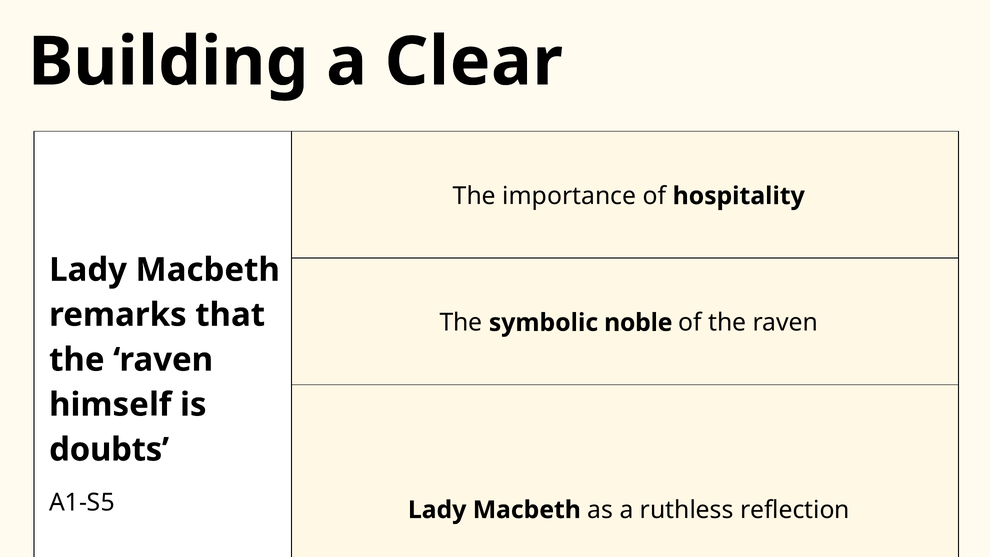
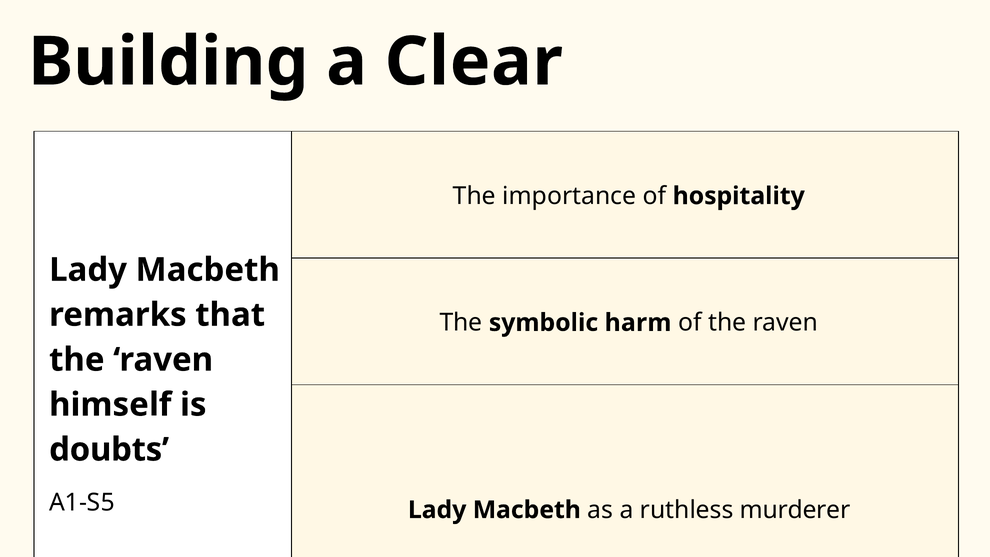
noble: noble -> harm (638, 323)
reflection: reflection -> murderer (795, 510)
